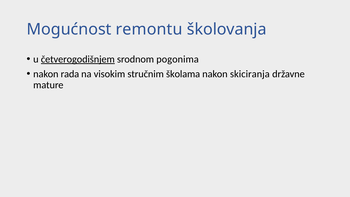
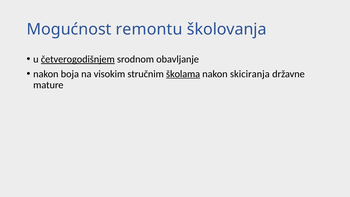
pogonima: pogonima -> obavljanje (178, 59)
rada: rada -> boja (70, 74)
školama underline: none -> present (183, 74)
